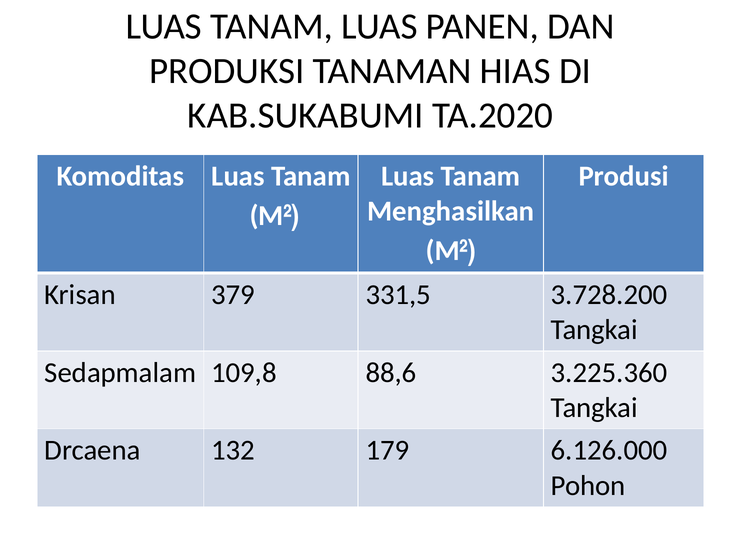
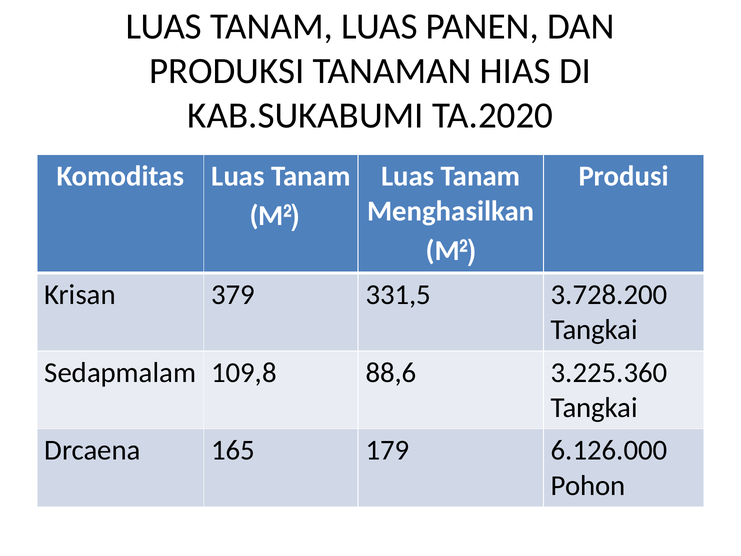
132: 132 -> 165 (233, 450)
